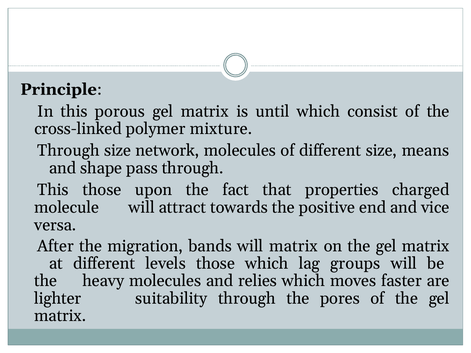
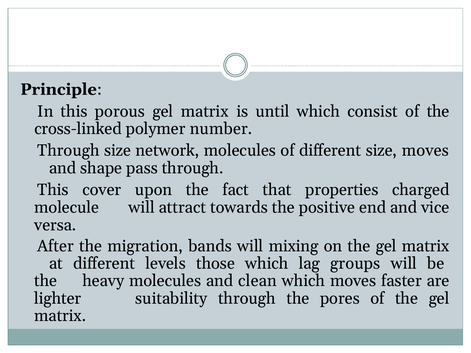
mixture: mixture -> number (221, 129)
size means: means -> moves (425, 151)
This those: those -> cover (102, 190)
will matrix: matrix -> mixing (294, 246)
relies: relies -> clean (258, 281)
